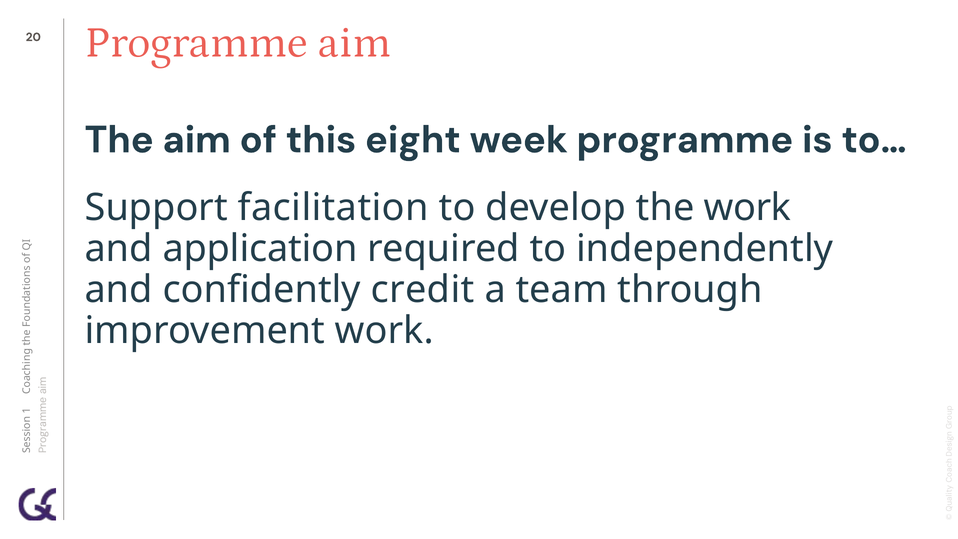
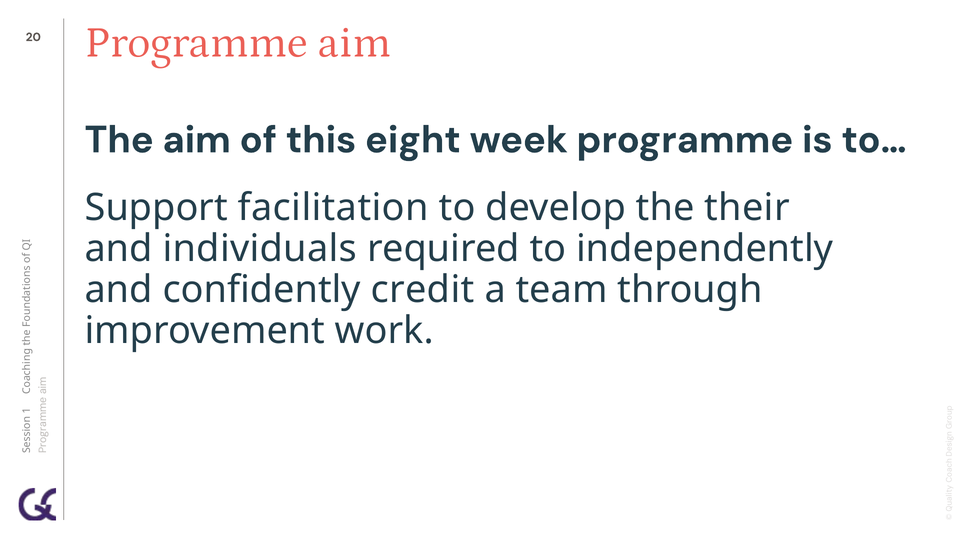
the work: work -> their (747, 208)
application: application -> individuals (260, 249)
